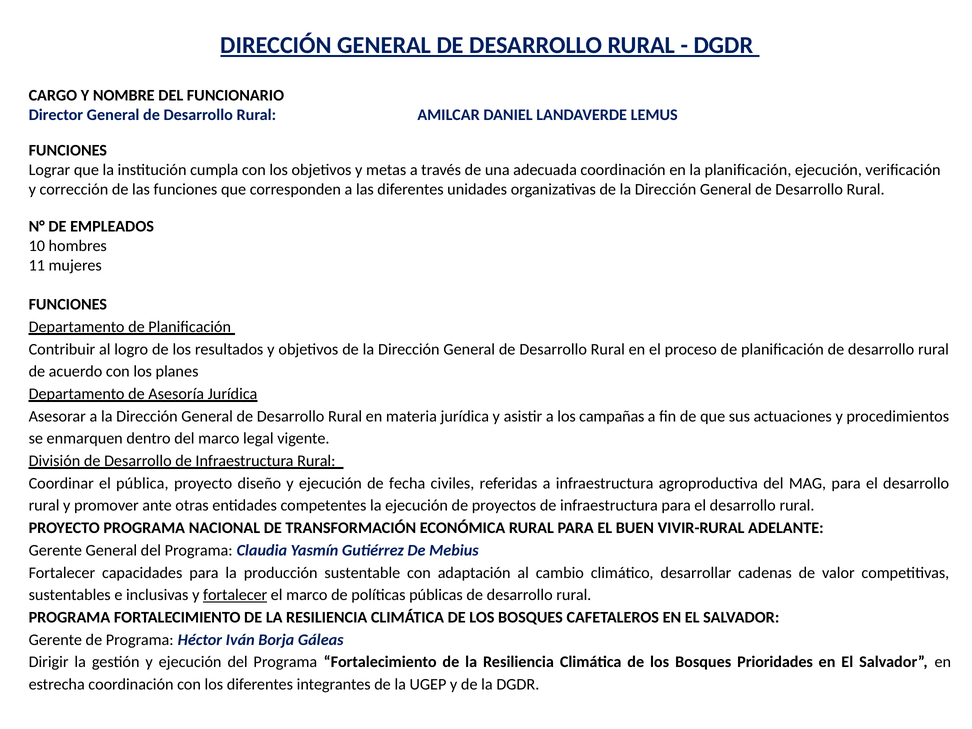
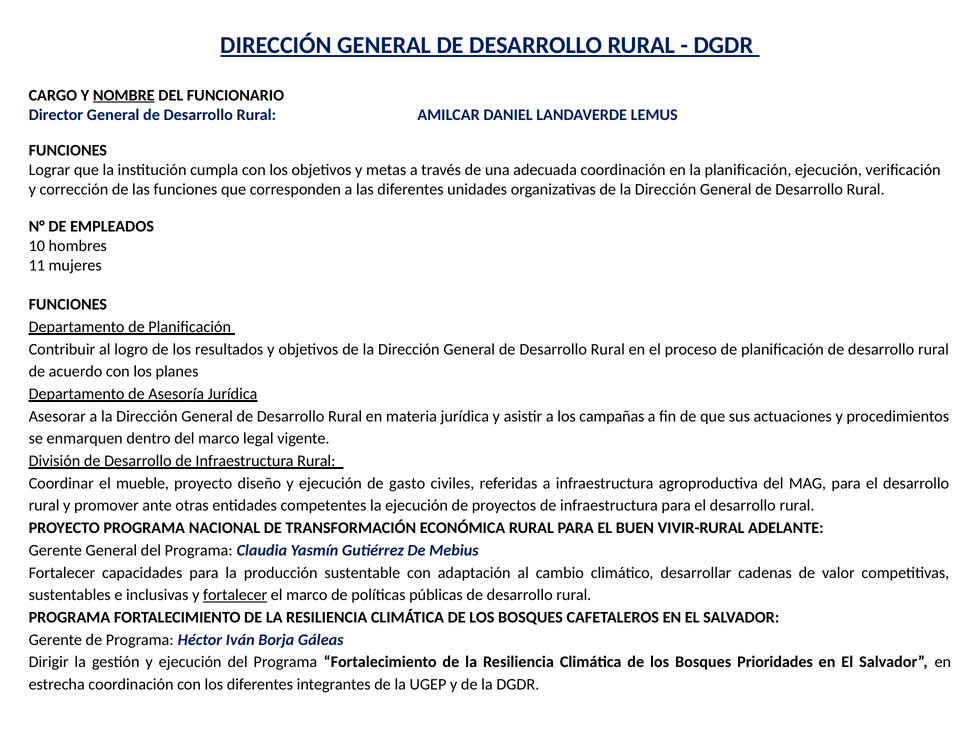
NOMBRE underline: none -> present (124, 95)
pública: pública -> mueble (143, 483)
fecha: fecha -> gasto (407, 483)
